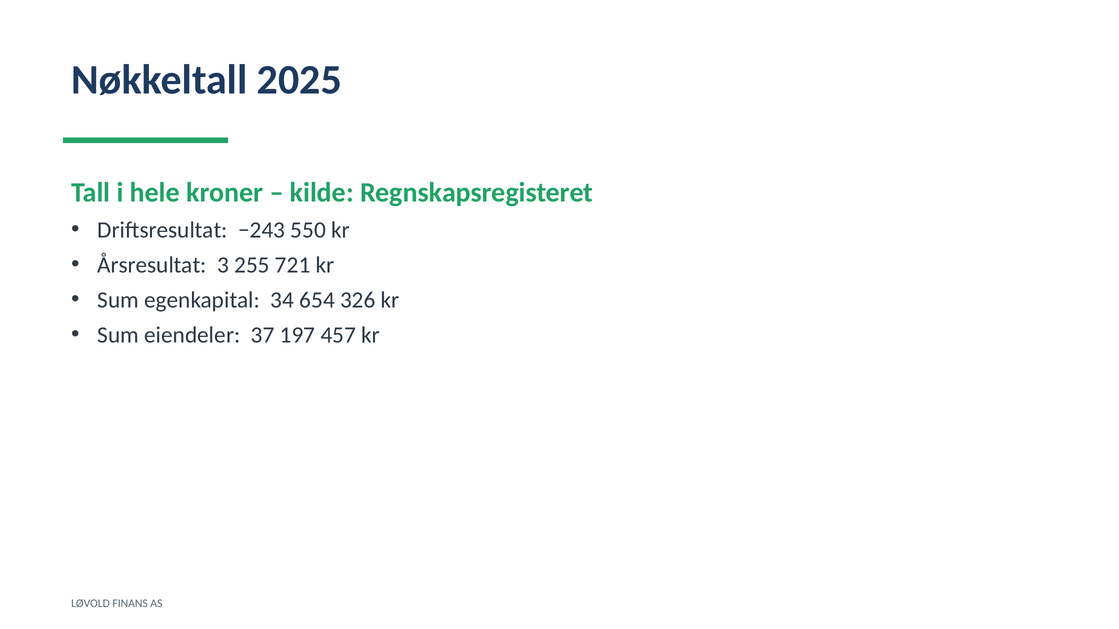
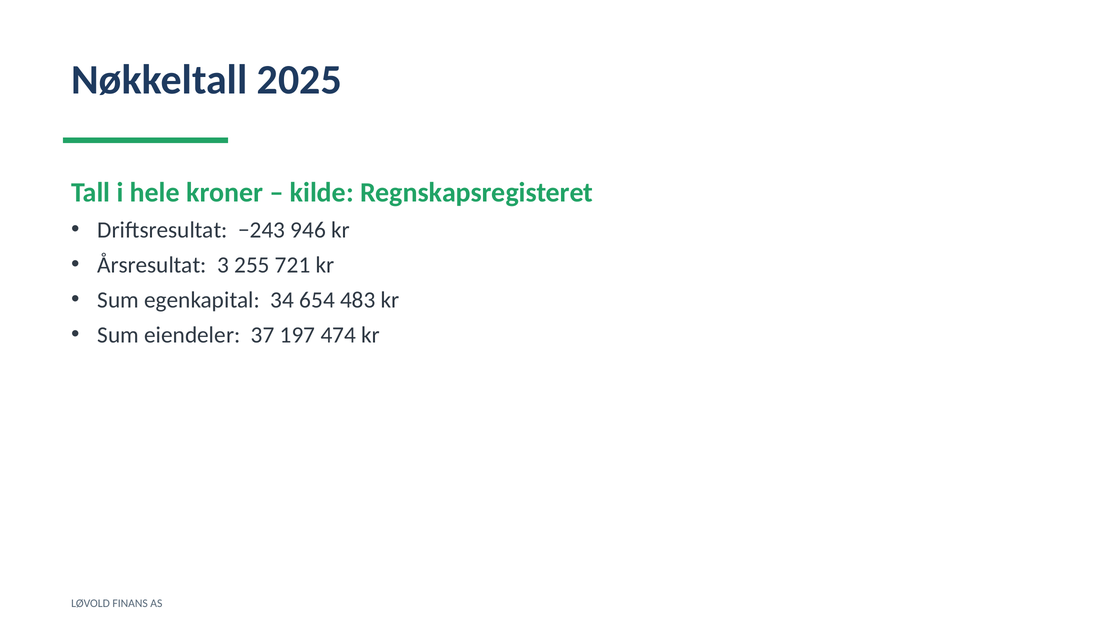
550: 550 -> 946 (308, 230)
326: 326 -> 483 (358, 300)
457: 457 -> 474 (338, 335)
